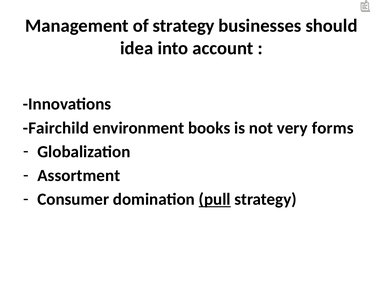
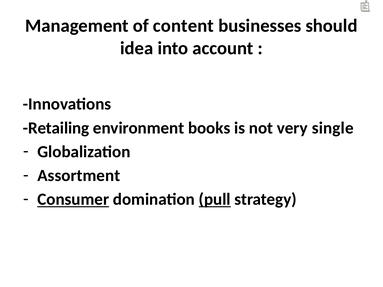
of strategy: strategy -> content (183, 26)
Fairchild: Fairchild -> Retailing (56, 128)
forms: forms -> single (333, 128)
Consumer underline: none -> present (73, 200)
